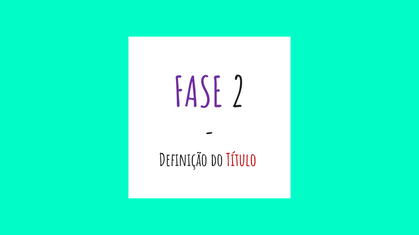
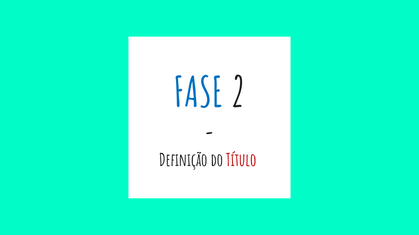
FASE colour: purple -> blue (198, 94)
